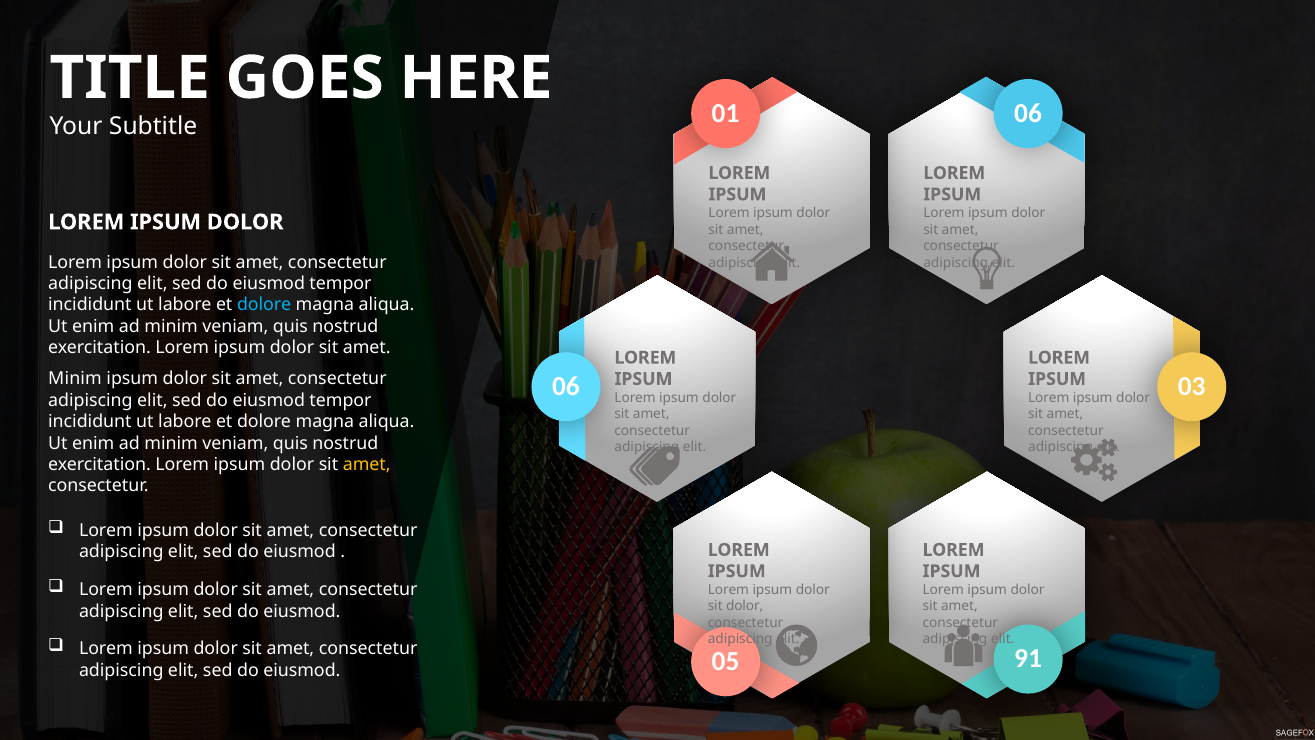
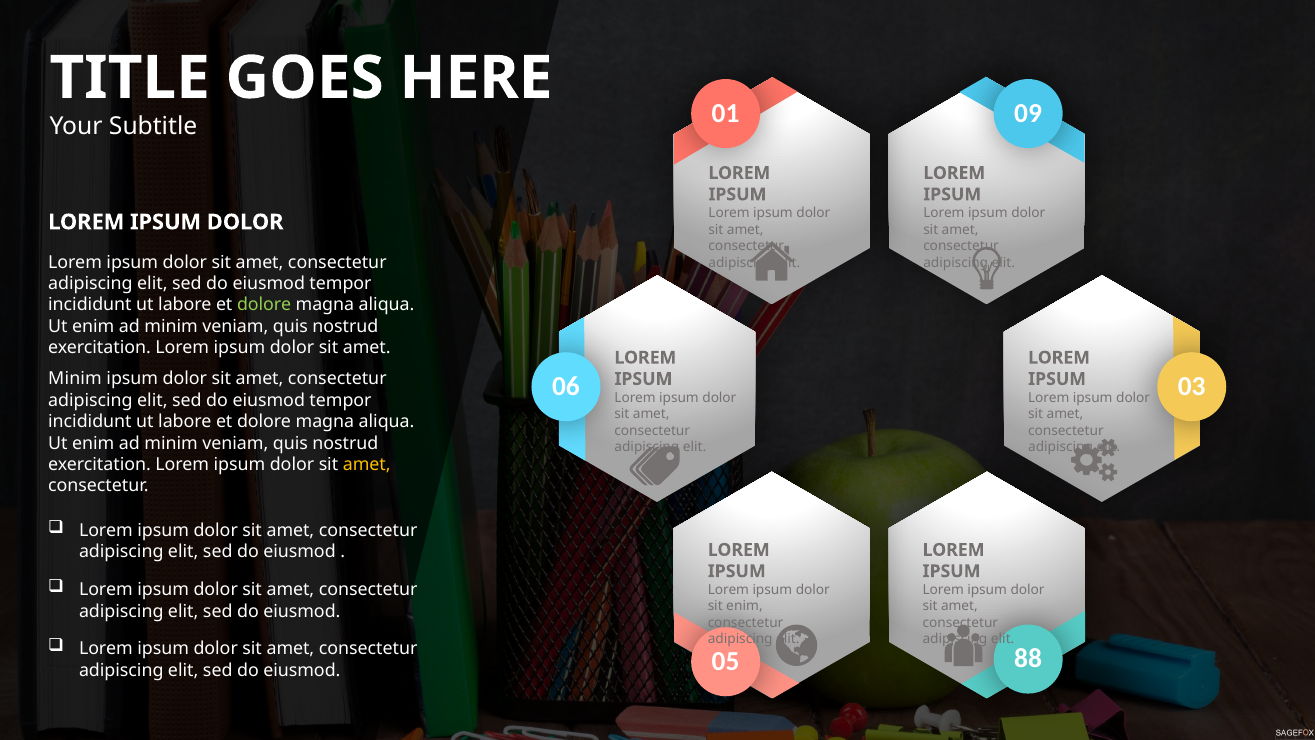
01 06: 06 -> 09 (1028, 113)
dolore colour: light blue -> light green (264, 305)
sit dolor: dolor -> enim (745, 606)
91: 91 -> 88 (1028, 658)
